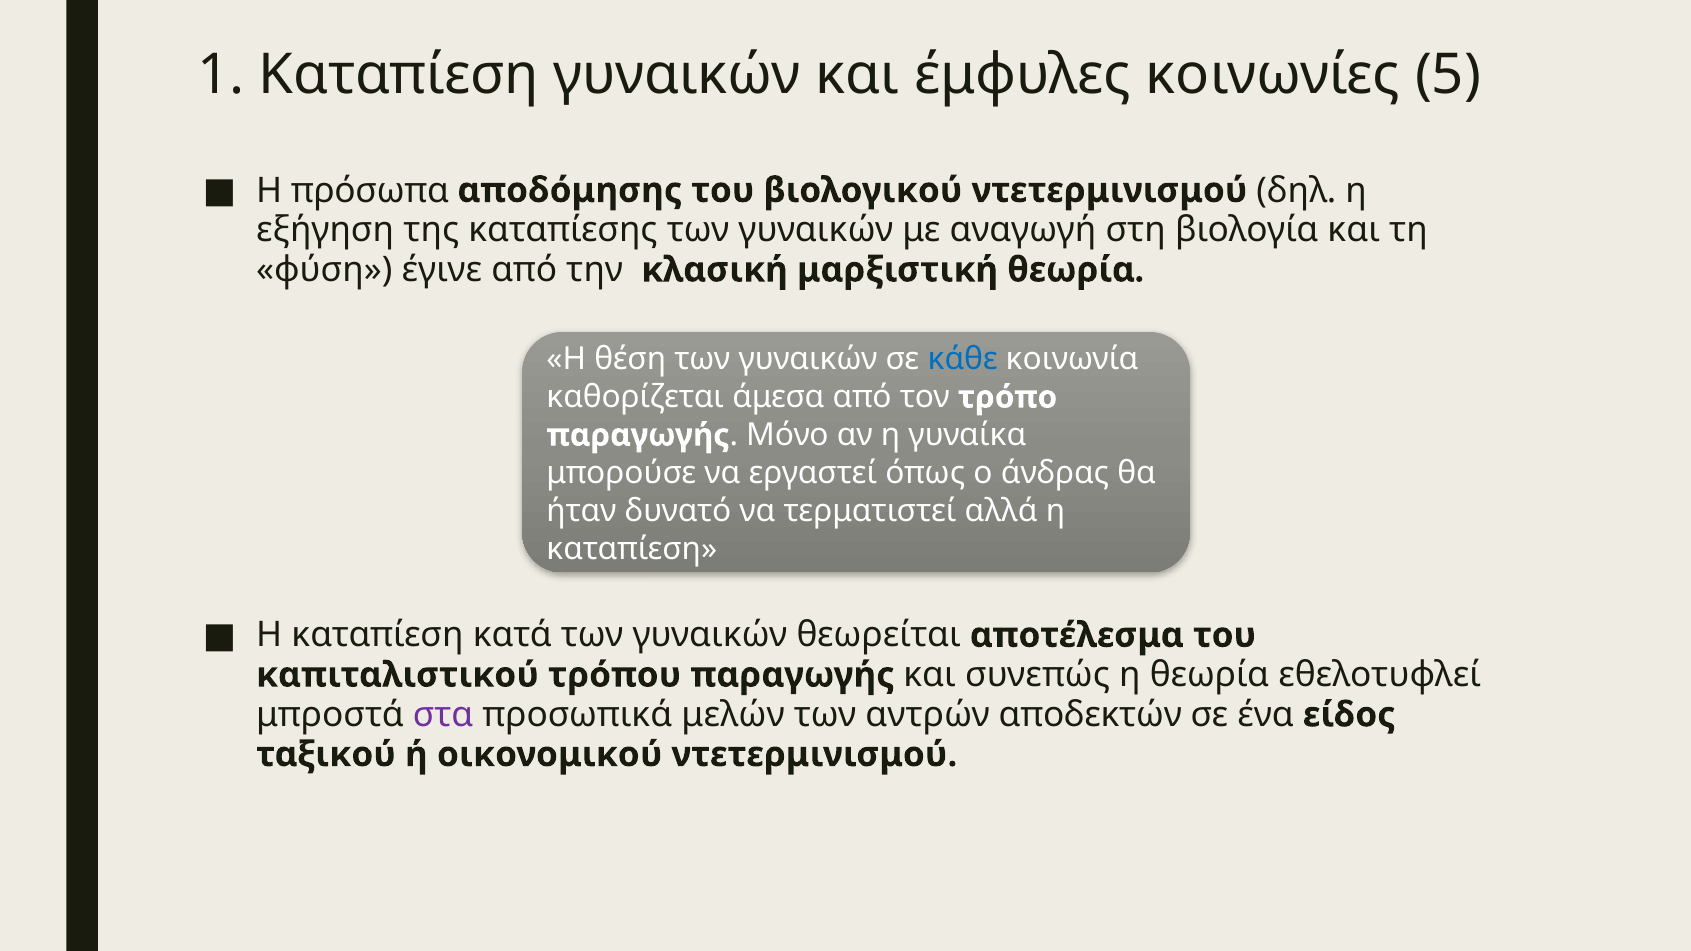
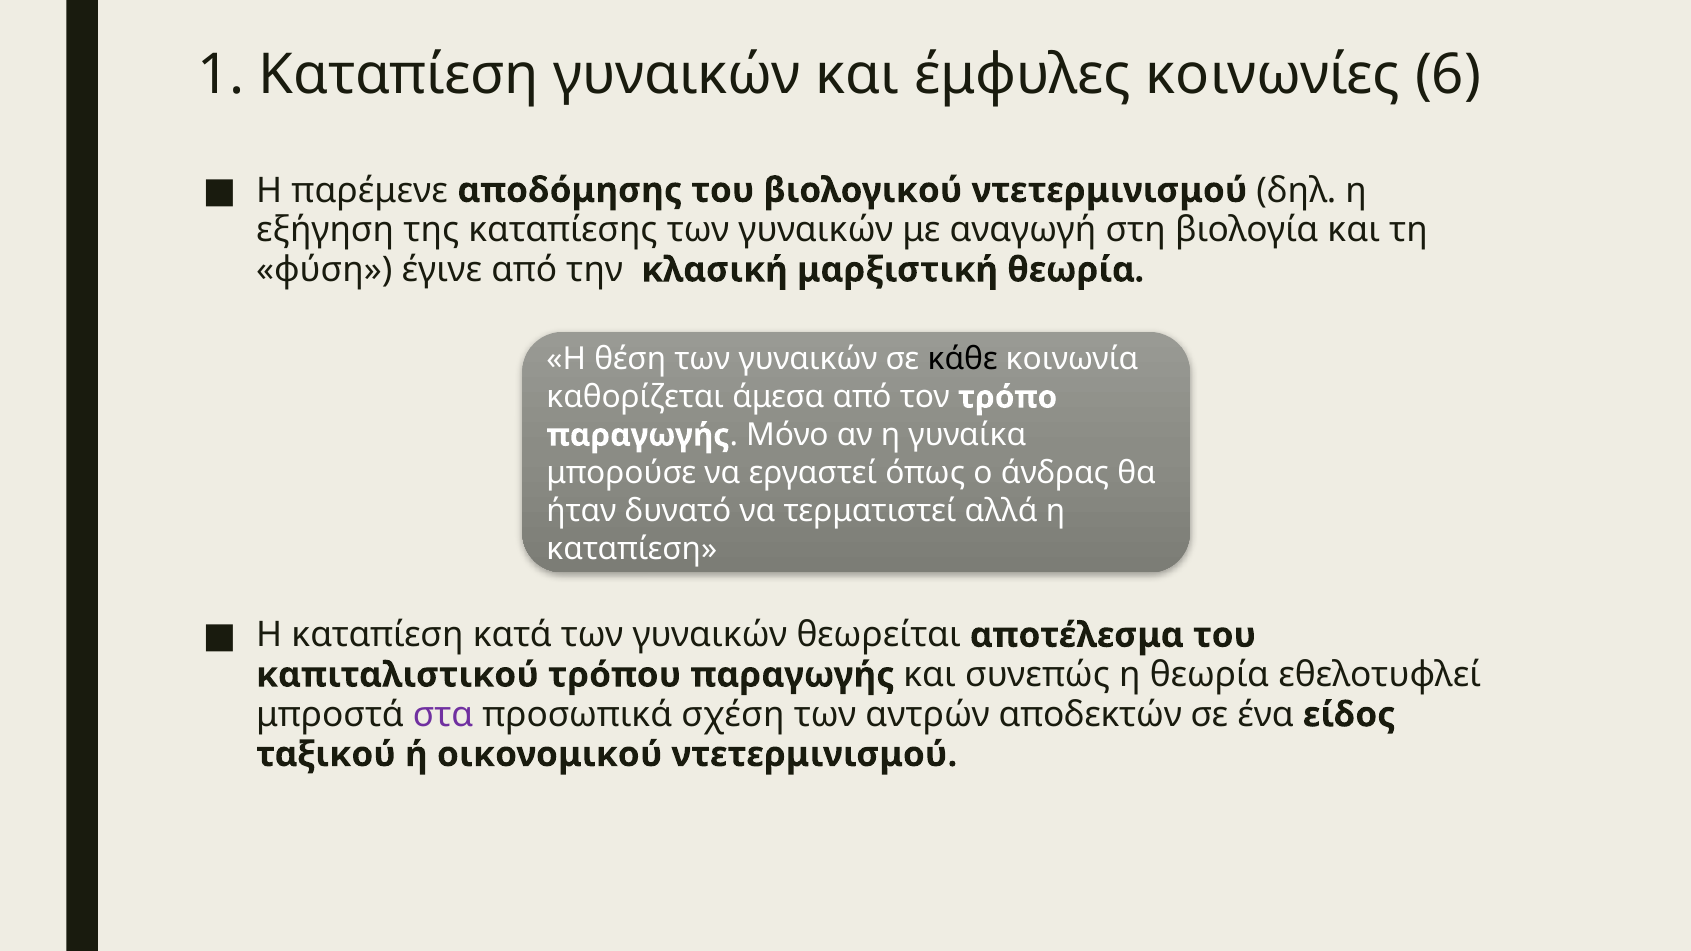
5: 5 -> 6 (1448, 75)
πρόσωπα: πρόσωπα -> παρέμενε (370, 190)
κάθε colour: blue -> black (963, 359)
μελών: μελών -> σχέση (733, 715)
